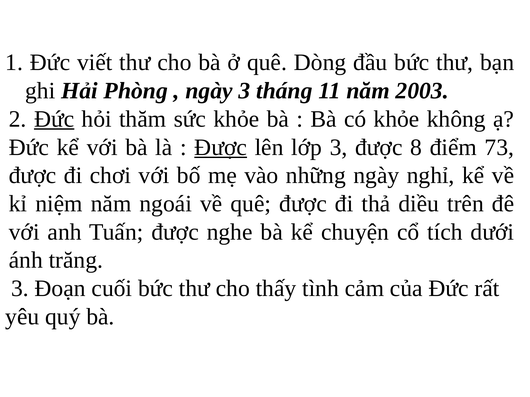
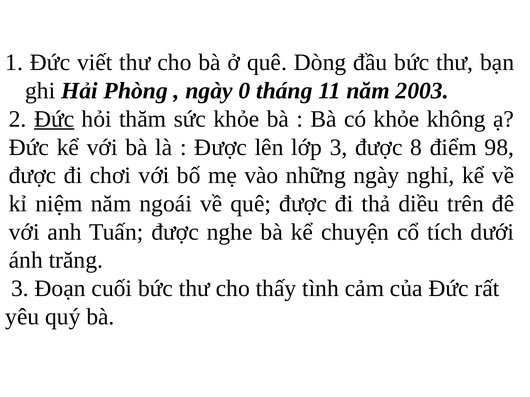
ngày 3: 3 -> 0 (244, 91)
Được underline: present -> none (221, 147)
73: 73 -> 98 (499, 147)
